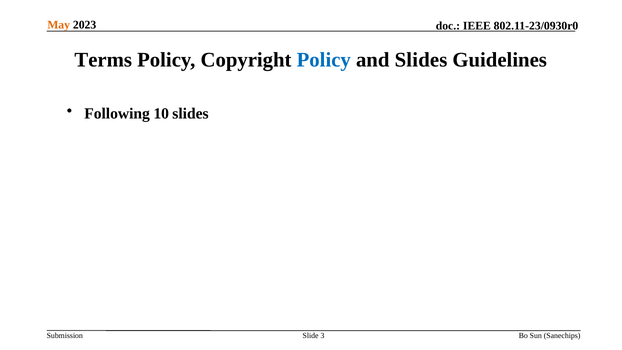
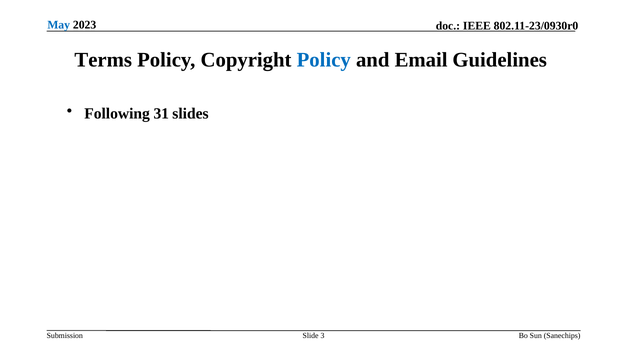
May colour: orange -> blue (59, 25)
and Slides: Slides -> Email (421, 60)
10: 10 -> 31 (161, 114)
